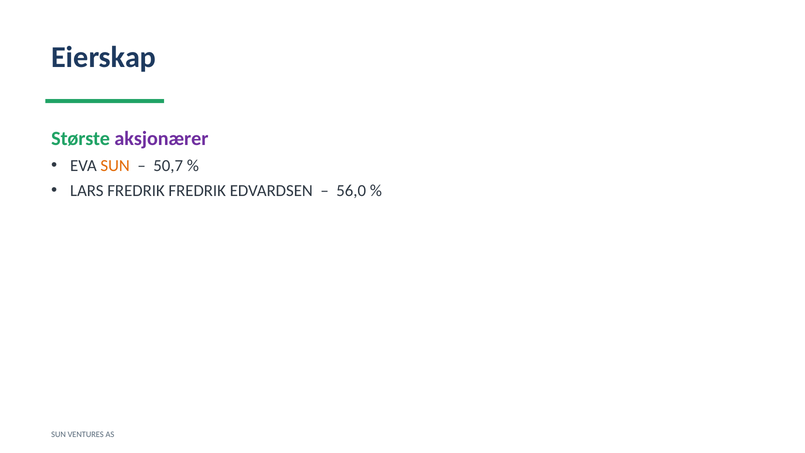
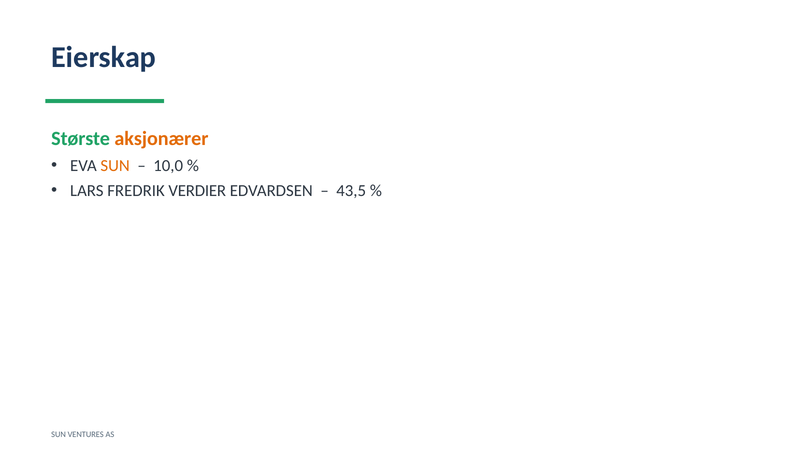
aksjonærer colour: purple -> orange (161, 139)
50,7: 50,7 -> 10,0 (168, 166)
FREDRIK FREDRIK: FREDRIK -> VERDIER (197, 191)
56,0: 56,0 -> 43,5 (351, 191)
